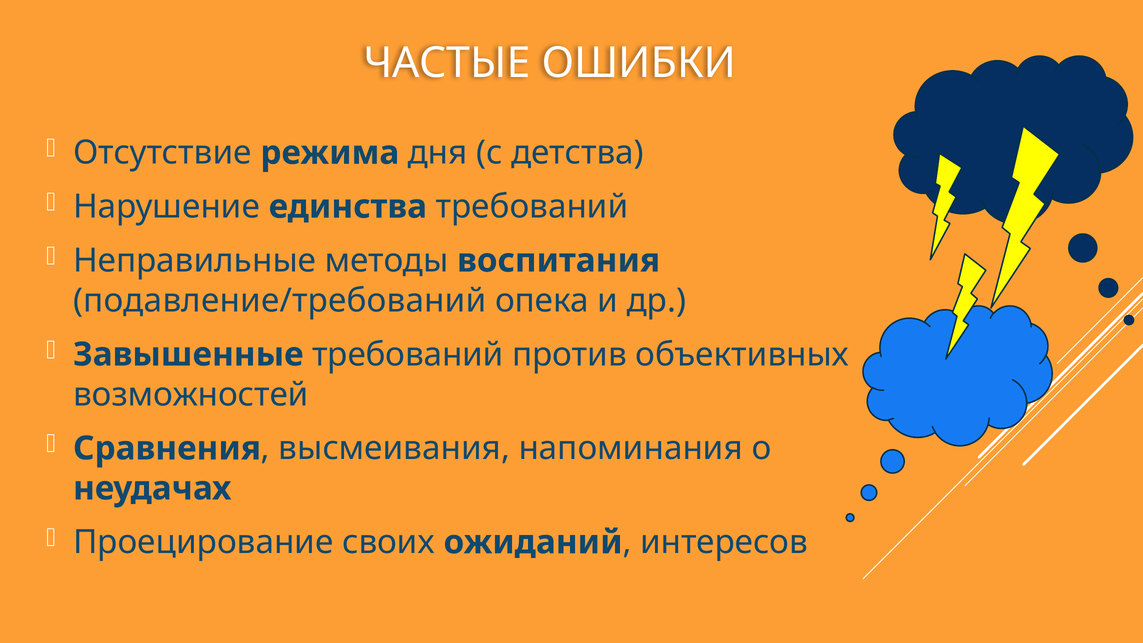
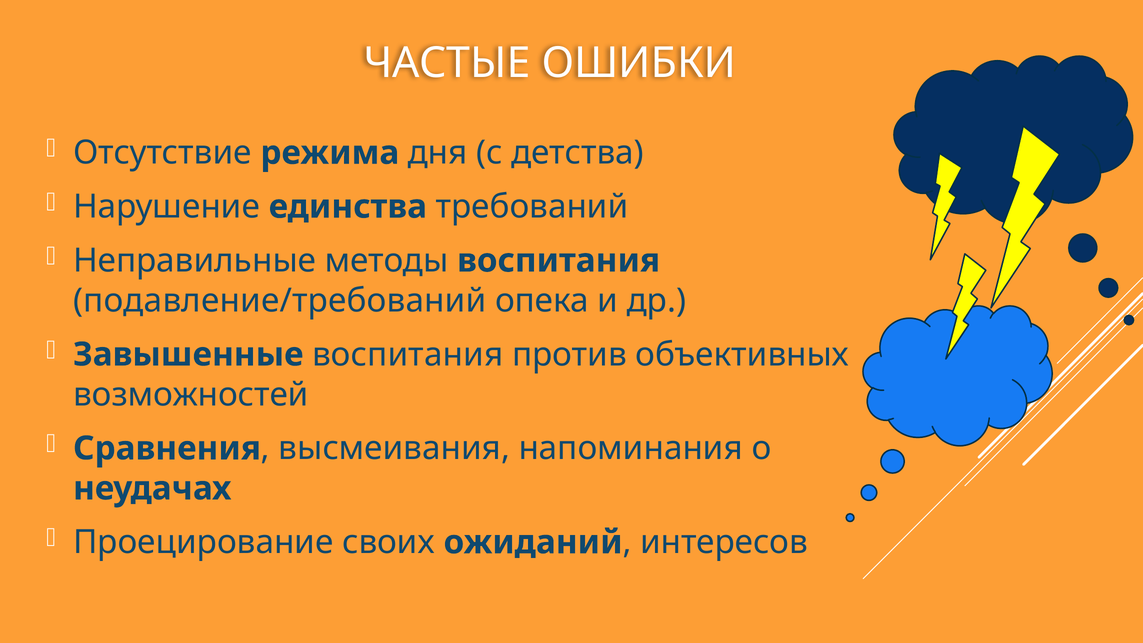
Завышенные требований: требований -> воспитания (408, 354)
